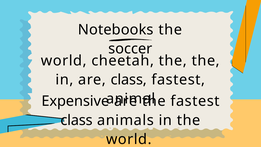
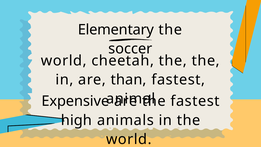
Notebooks: Notebooks -> Elementary (116, 30)
are class: class -> than (129, 80)
class: class -> high (76, 120)
